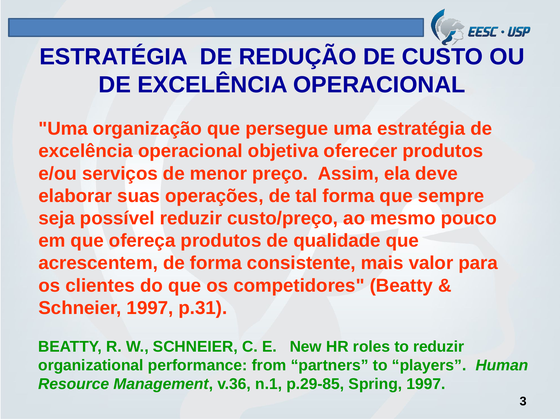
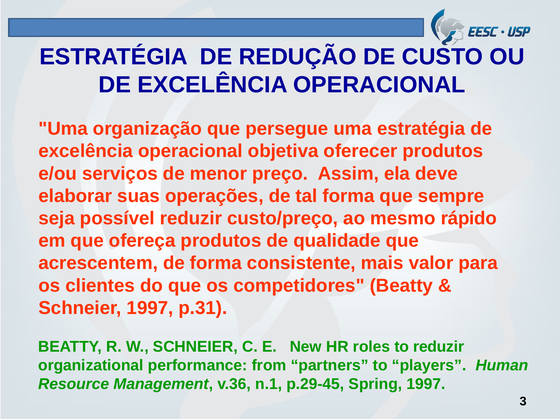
pouco: pouco -> rápido (469, 218)
p.29-85: p.29-85 -> p.29-45 (315, 384)
